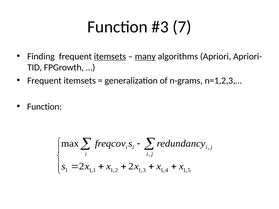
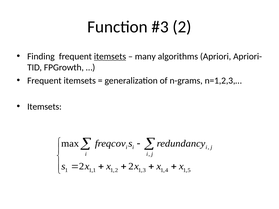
7: 7 -> 2 (182, 27)
many underline: present -> none (145, 56)
Function: Function -> Itemsets (44, 107)
